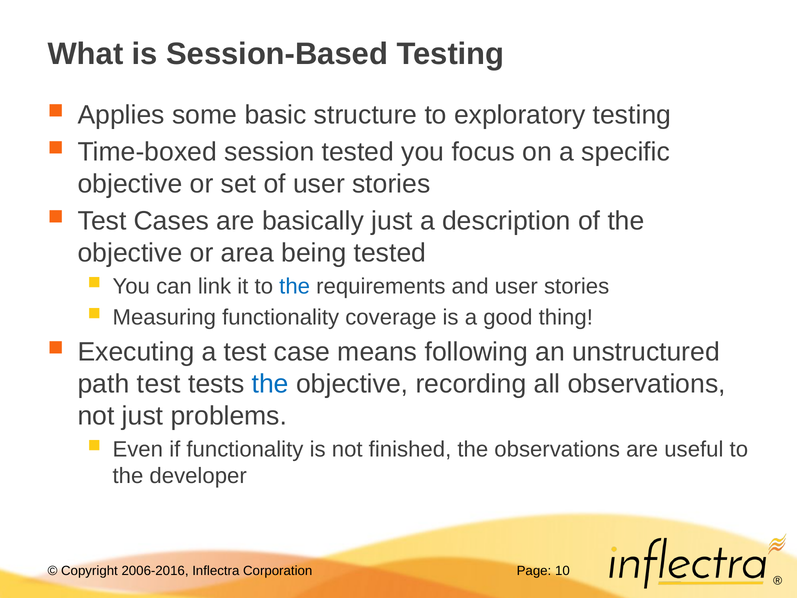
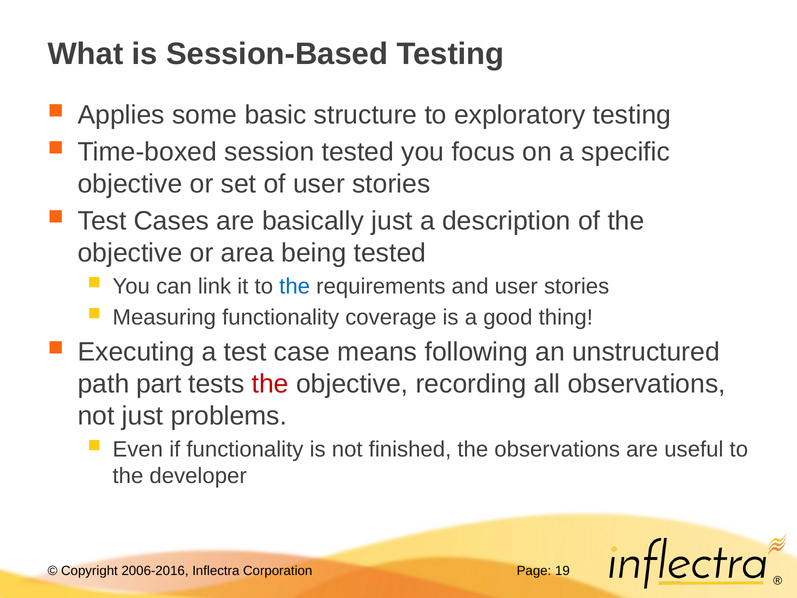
path test: test -> part (159, 384)
the colour: blue -> red (270, 384)
10: 10 -> 19 (562, 571)
